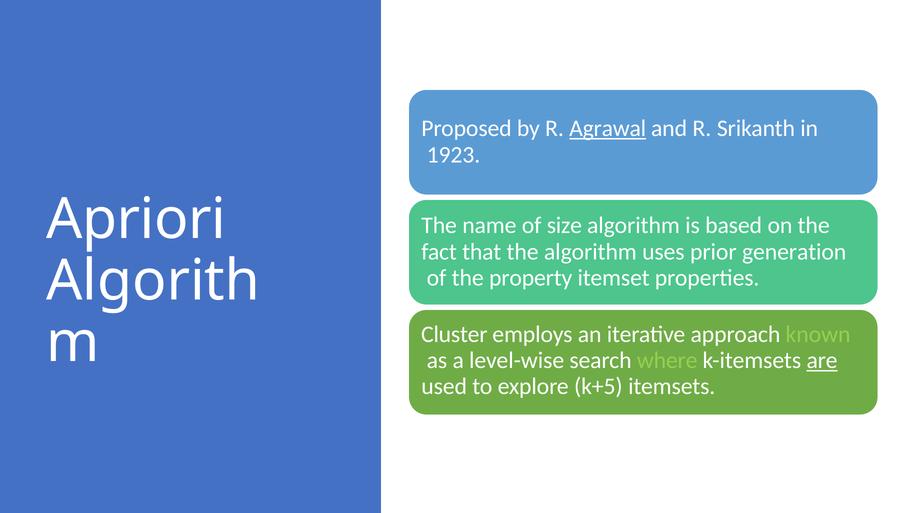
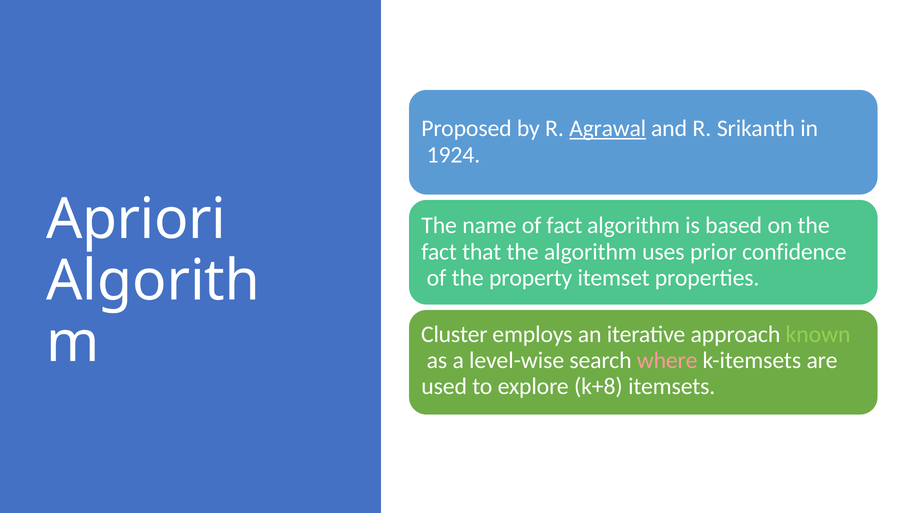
1923: 1923 -> 1924 (453, 155)
of size: size -> fact (564, 226)
generation: generation -> confidence (794, 252)
where colour: light green -> pink (667, 360)
are underline: present -> none (822, 360)
k+5: k+5 -> k+8 (598, 386)
